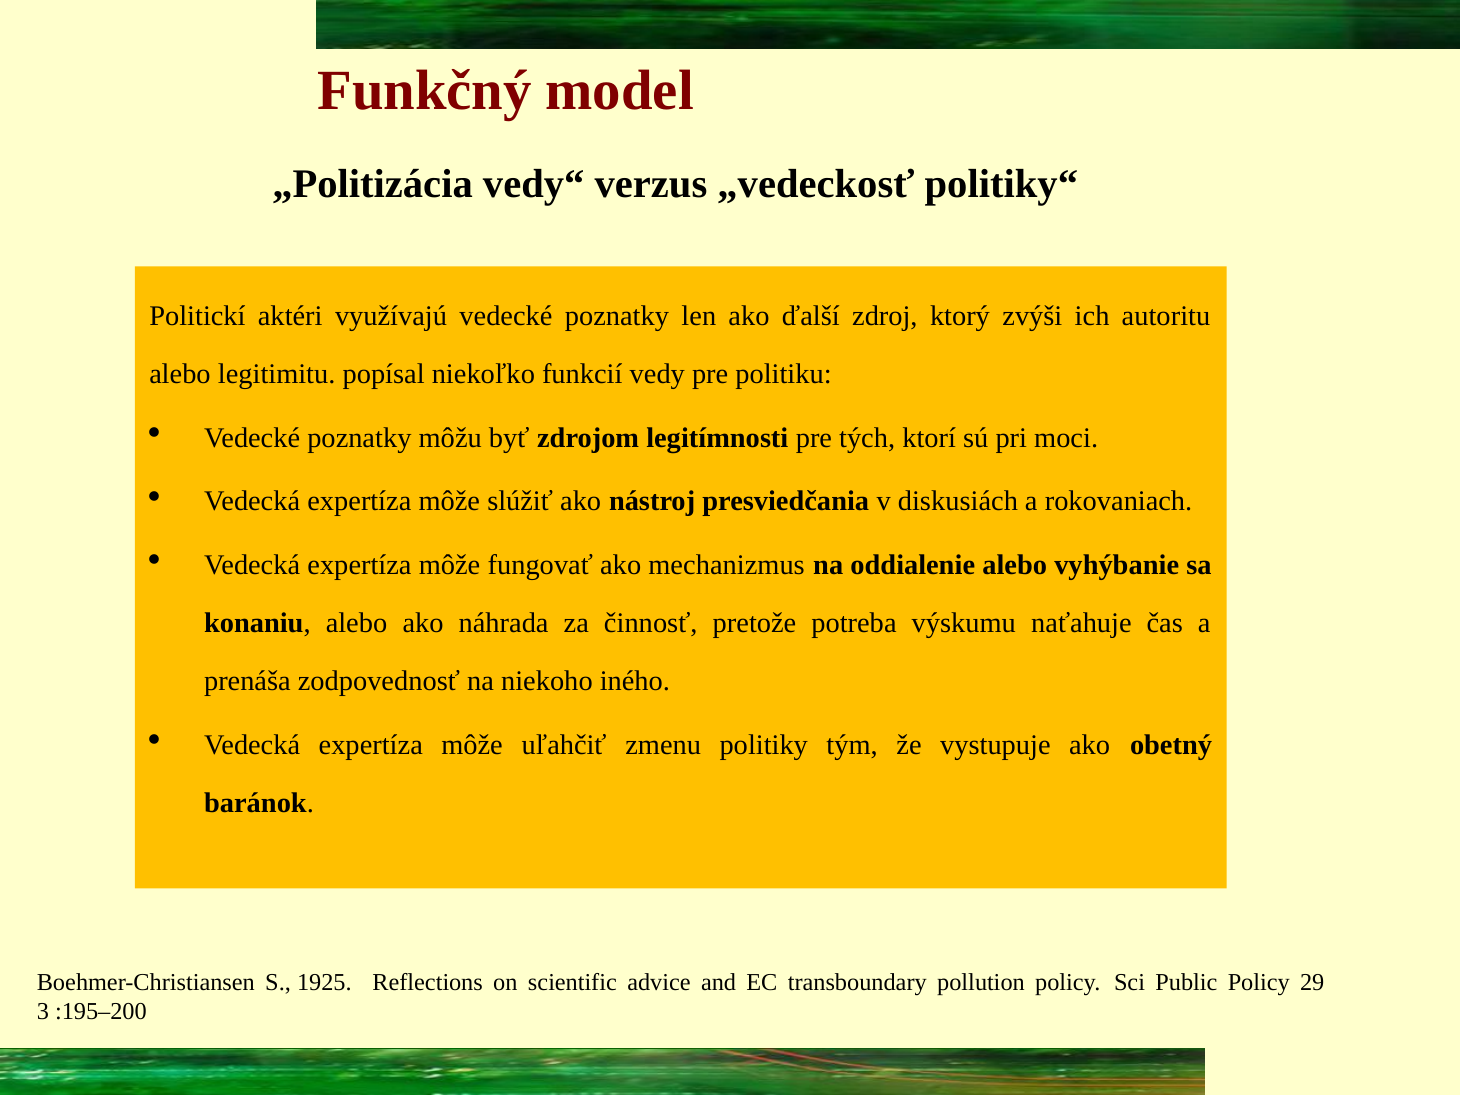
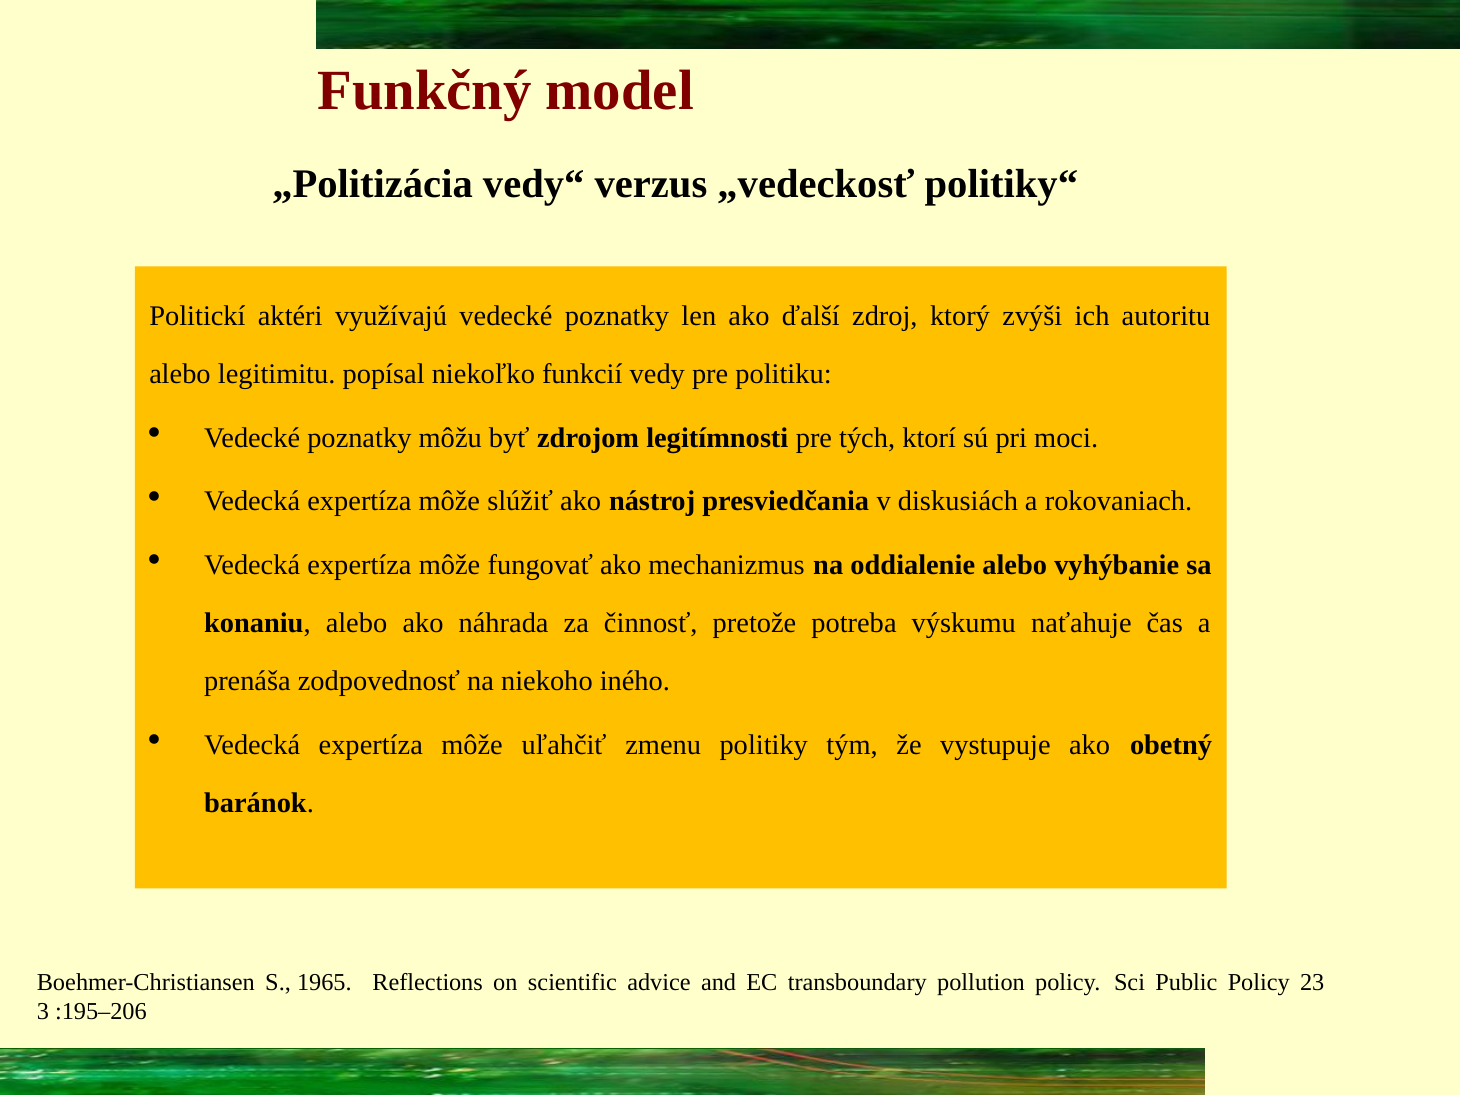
1925: 1925 -> 1965 (324, 982)
29: 29 -> 23 (1312, 982)
:195–200: :195–200 -> :195–206 (101, 1011)
